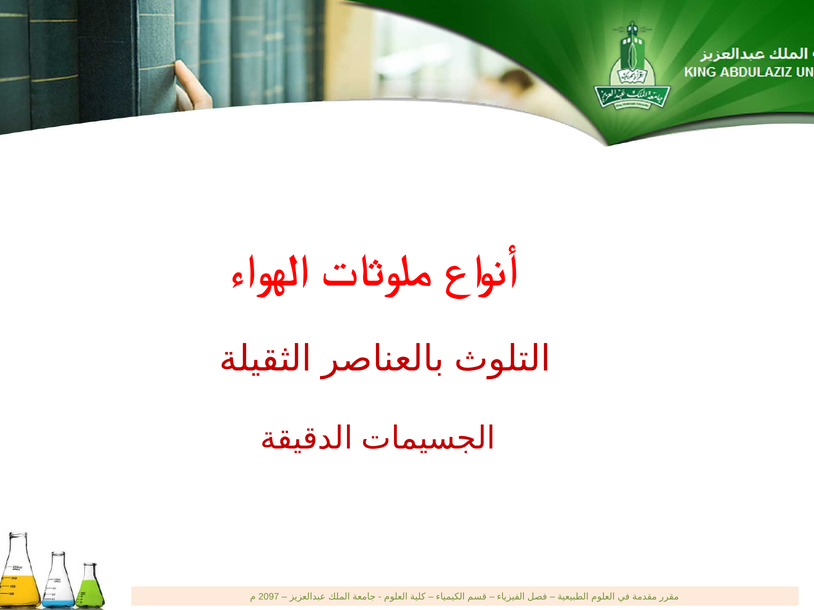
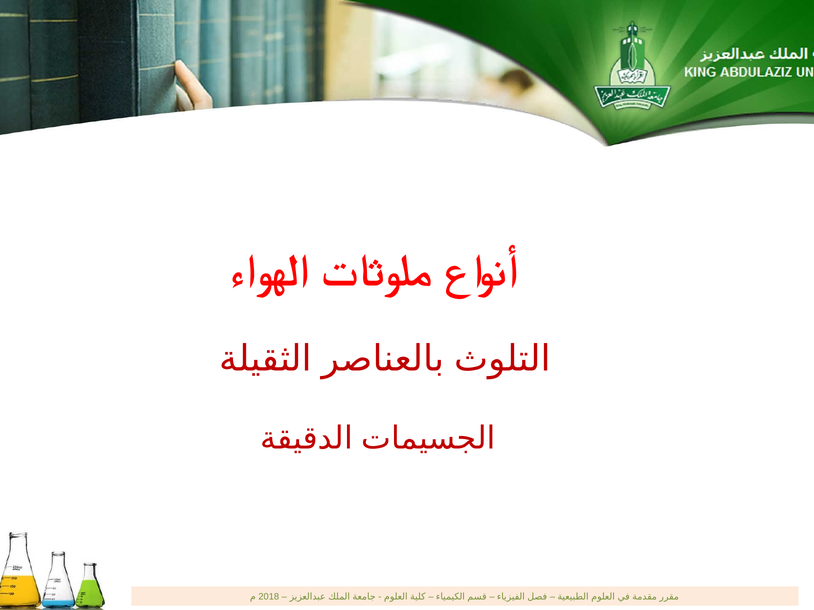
2097: 2097 -> 2018 (269, 597)
